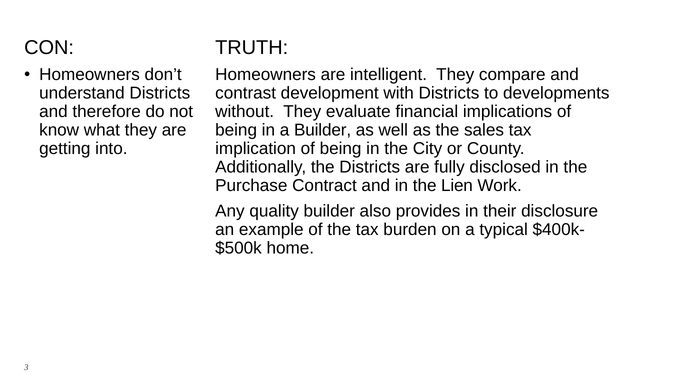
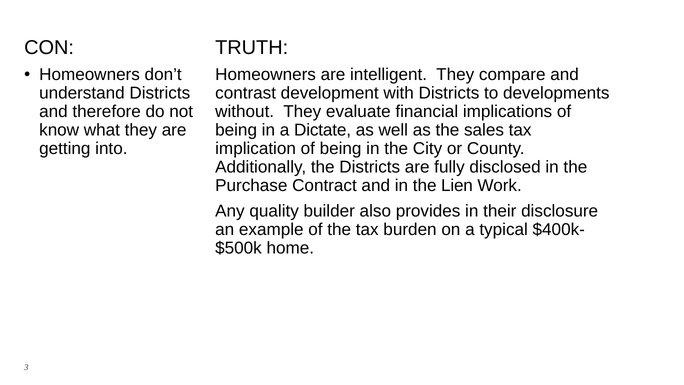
a Builder: Builder -> Dictate (323, 130)
